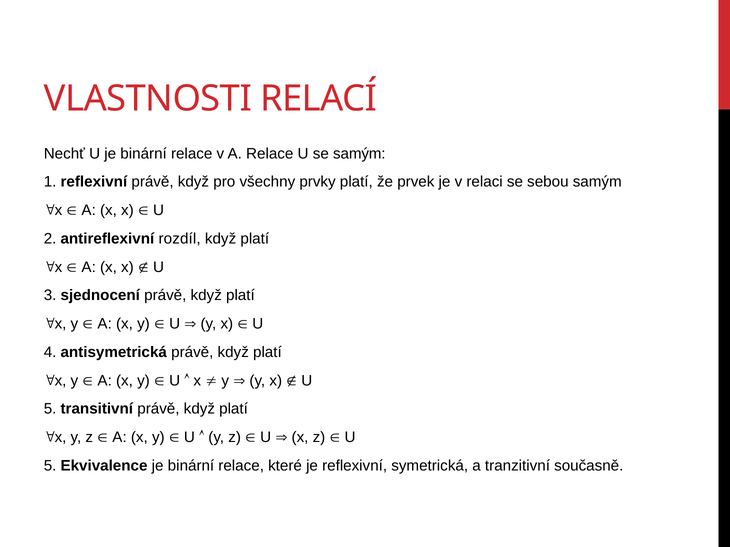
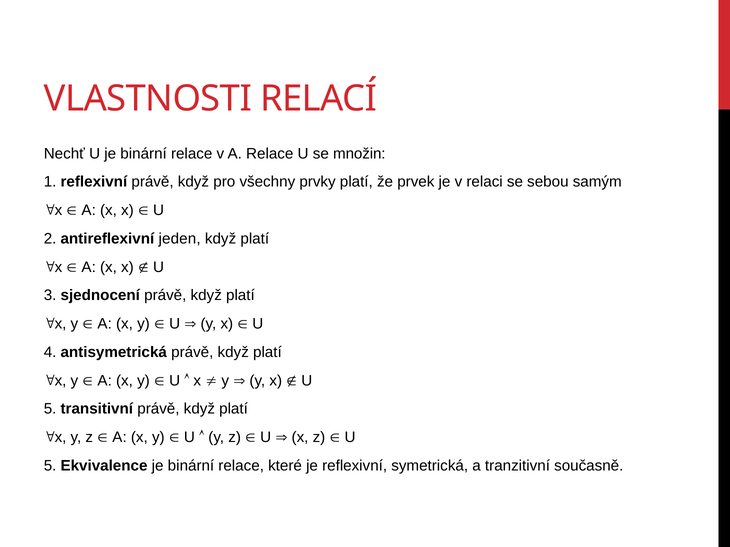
se samým: samým -> množin (359, 154)
rozdíl: rozdíl -> jeden (180, 239)
